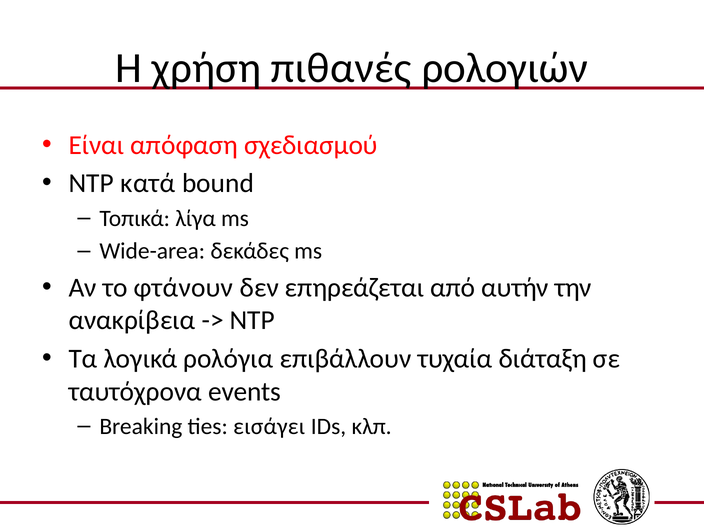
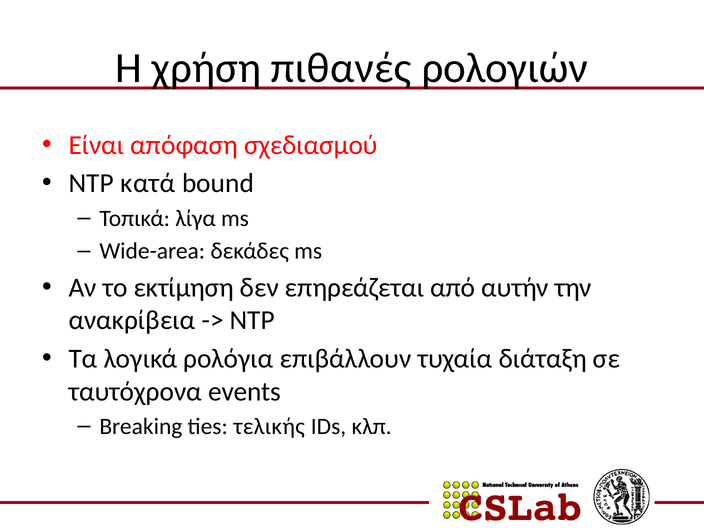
φτάνουν: φτάνουν -> εκτίμηση (184, 287)
εισάγει: εισάγει -> τελικής (269, 427)
